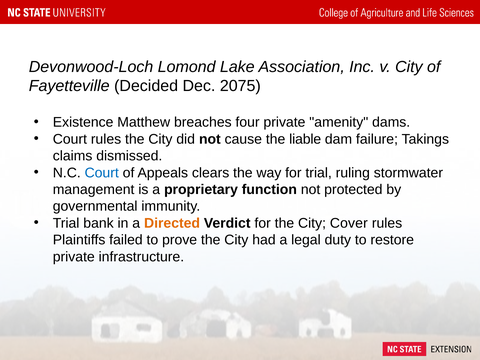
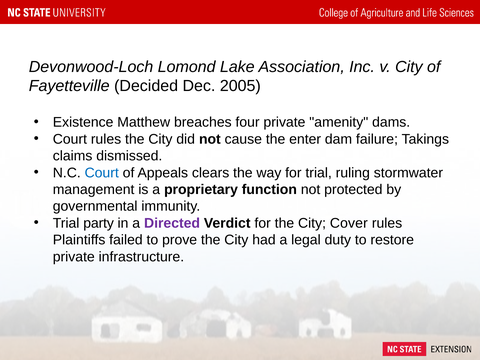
2075: 2075 -> 2005 (240, 86)
liable: liable -> enter (305, 139)
bank: bank -> party (99, 223)
Directed colour: orange -> purple (172, 223)
